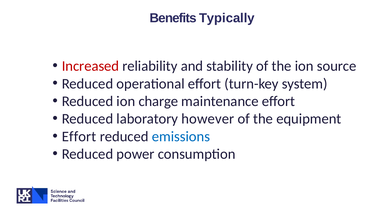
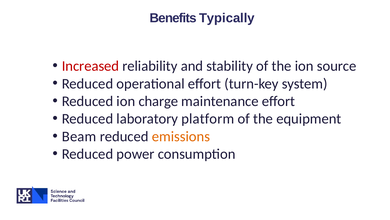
however: however -> platform (208, 119)
Effort: Effort -> Beam (79, 136)
emissions colour: blue -> orange (181, 136)
